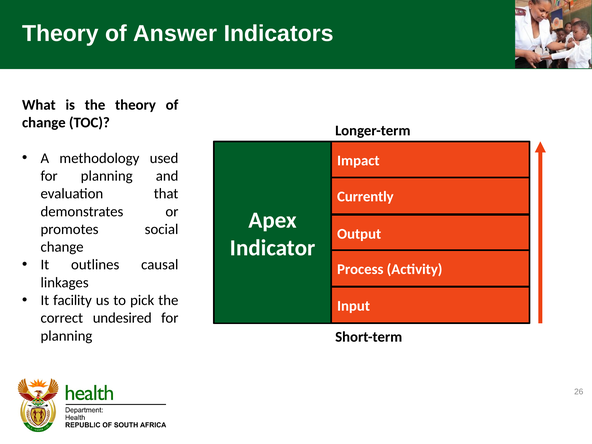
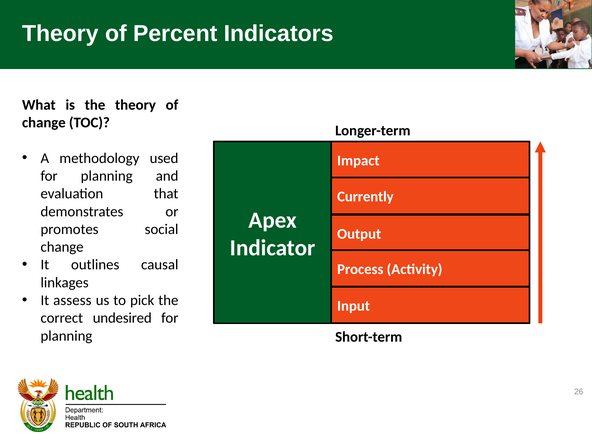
Answer: Answer -> Percent (175, 34)
facility: facility -> assess (72, 300)
